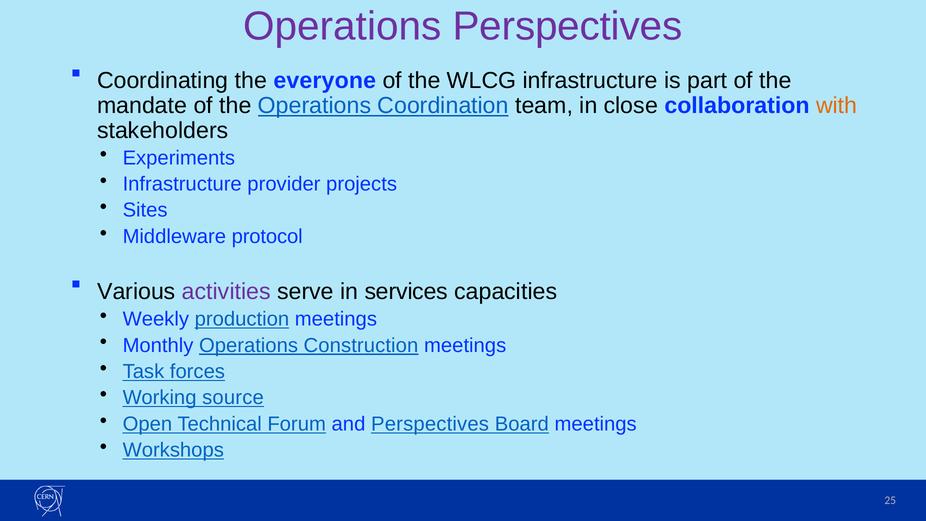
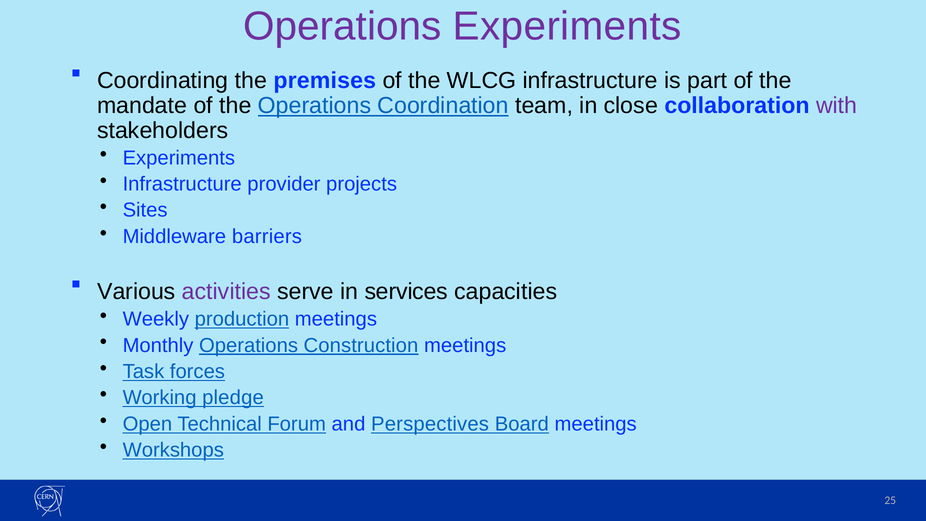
Operations Perspectives: Perspectives -> Experiments (567, 26)
everyone: everyone -> premises (325, 80)
with colour: orange -> purple (837, 105)
protocol: protocol -> barriers (267, 236)
source: source -> pledge (233, 398)
